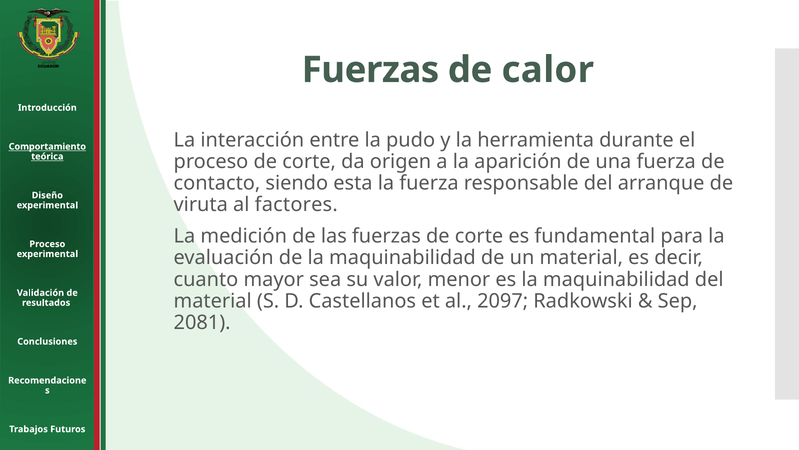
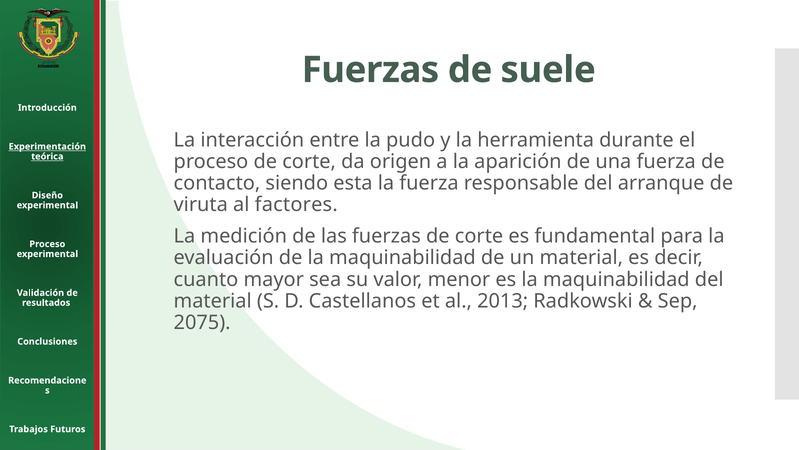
calor: calor -> suele (548, 70)
Comportamiento: Comportamiento -> Experimentación (47, 146)
2097: 2097 -> 2013 (503, 301)
2081: 2081 -> 2075 (202, 322)
